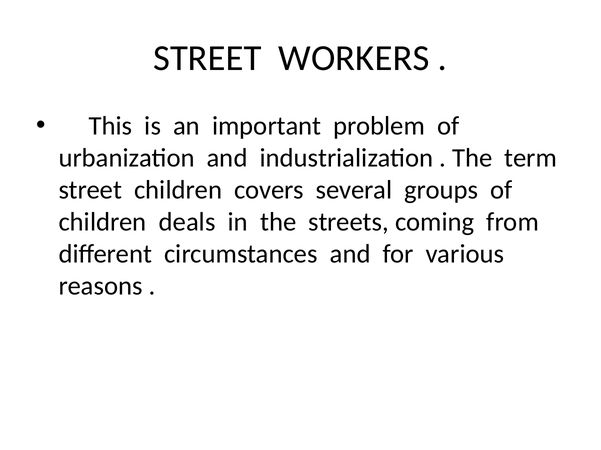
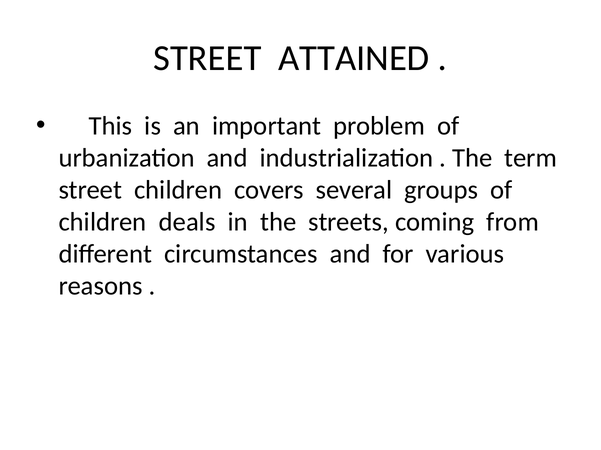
WORKERS: WORKERS -> ATTAINED (354, 58)
